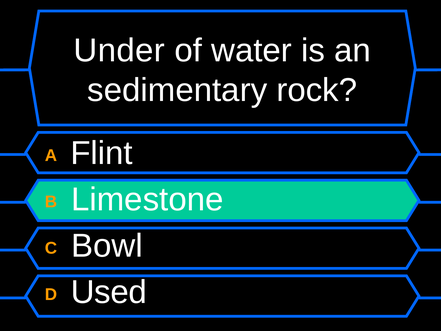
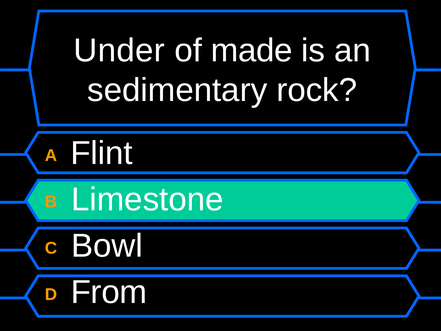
water: water -> made (252, 50)
Used: Used -> From (109, 292)
